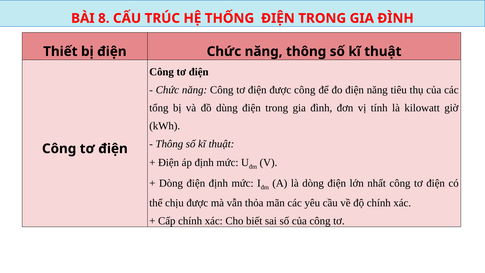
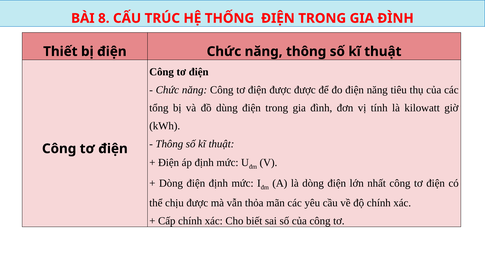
được công: công -> được (305, 90)
